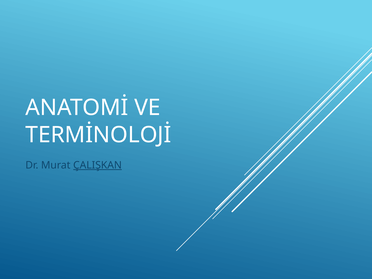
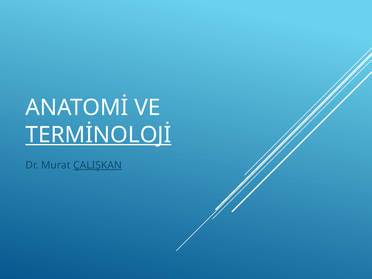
TERMİNOLOJİ underline: none -> present (98, 135)
